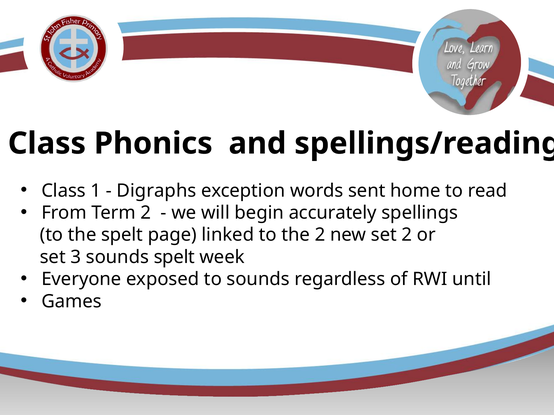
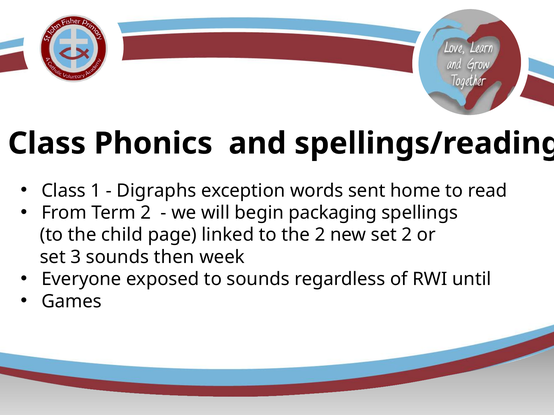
accurately: accurately -> packaging (333, 213)
the spelt: spelt -> child (122, 235)
sounds spelt: spelt -> then (174, 257)
